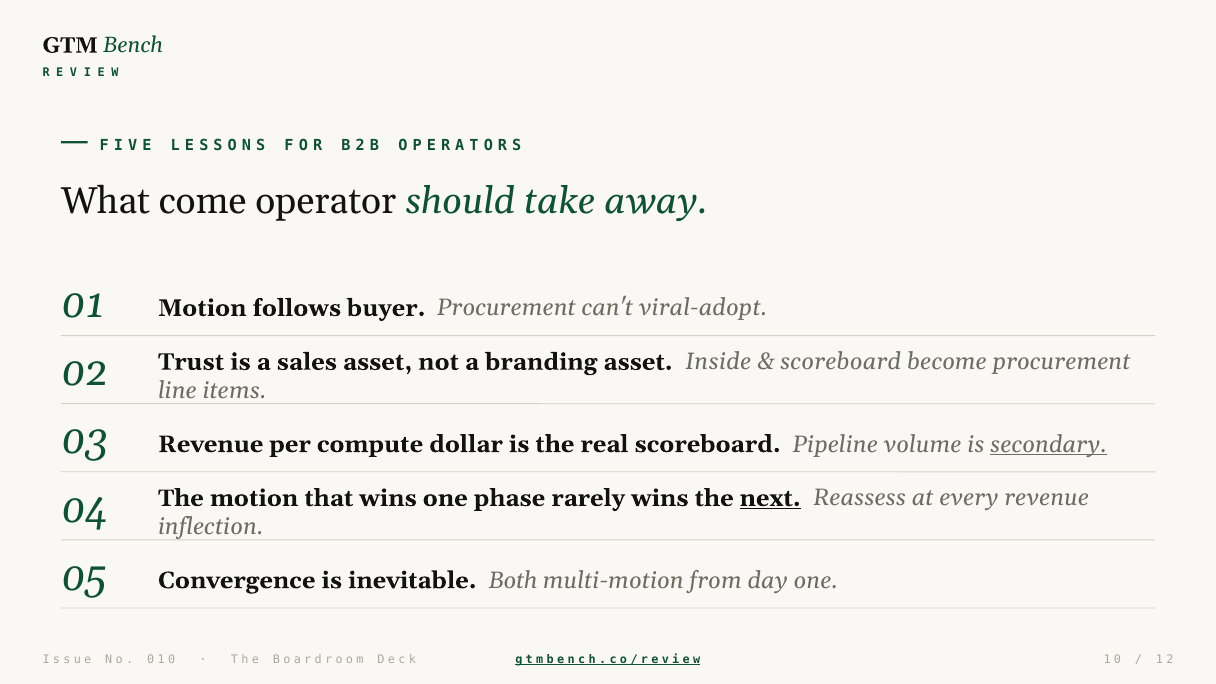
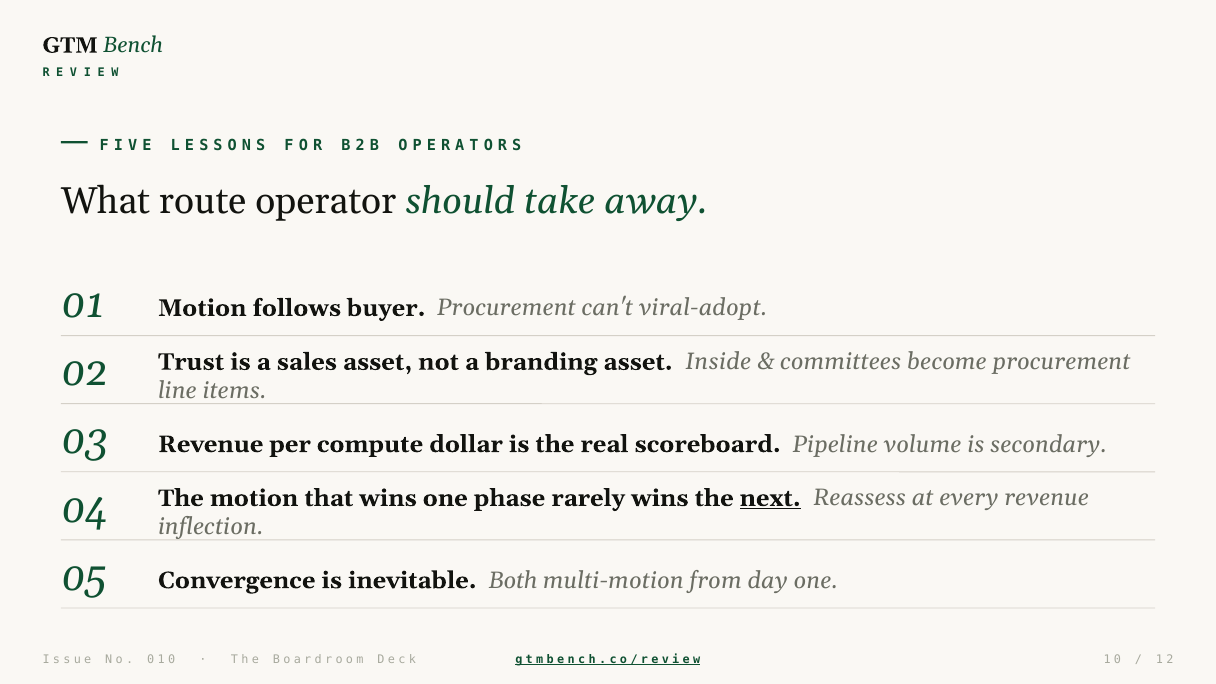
come: come -> route (203, 201)
scoreboard: scoreboard -> committees (841, 362)
secondary underline: present -> none (1049, 444)
